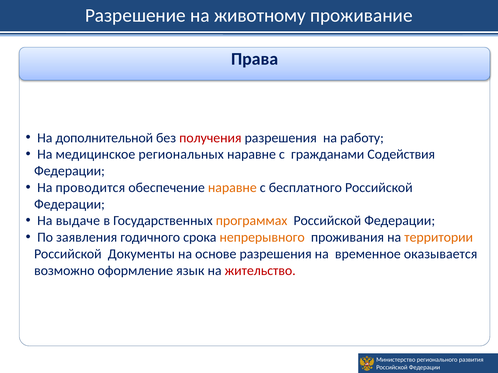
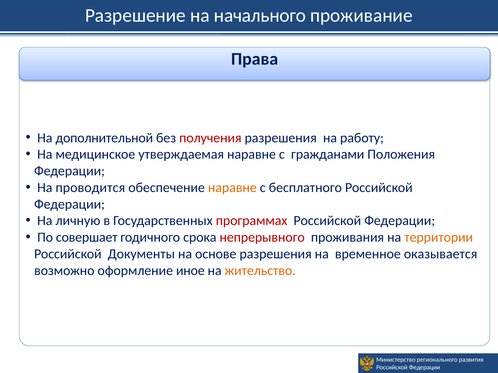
животному: животному -> начального (260, 15)
региональных: региональных -> утверждаемая (181, 155)
Содействия: Содействия -> Положения (401, 155)
выдаче: выдаче -> личную (78, 221)
программах colour: orange -> red (252, 221)
заявления: заявления -> совершает (87, 238)
непрерывного colour: orange -> red (262, 238)
язык: язык -> иное (190, 271)
жительство colour: red -> orange (260, 271)
